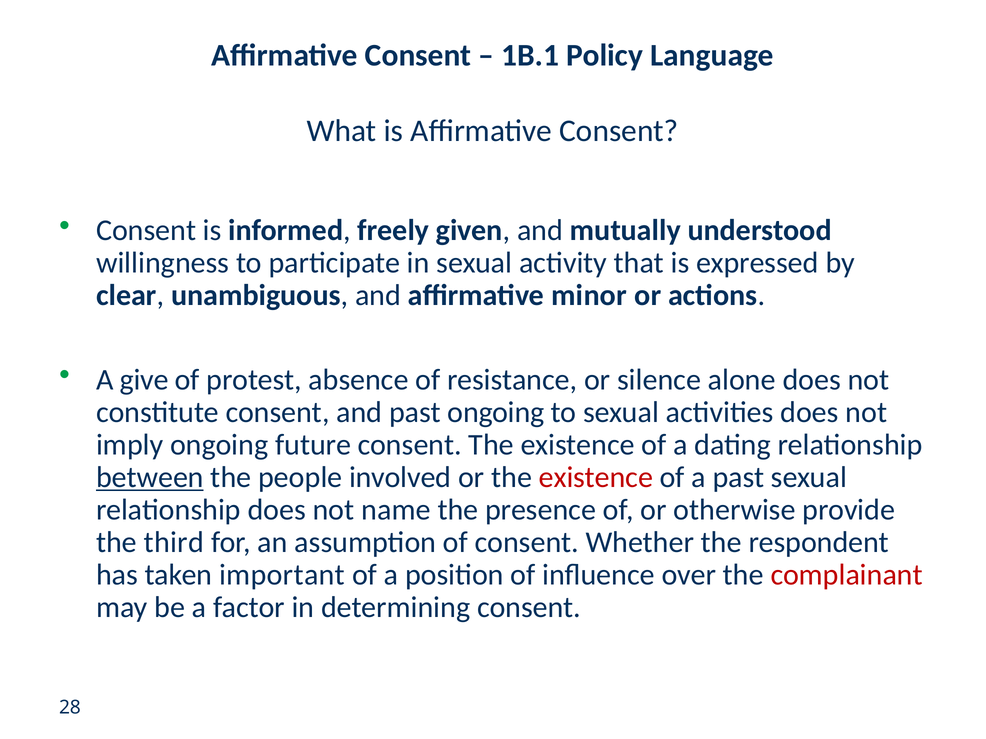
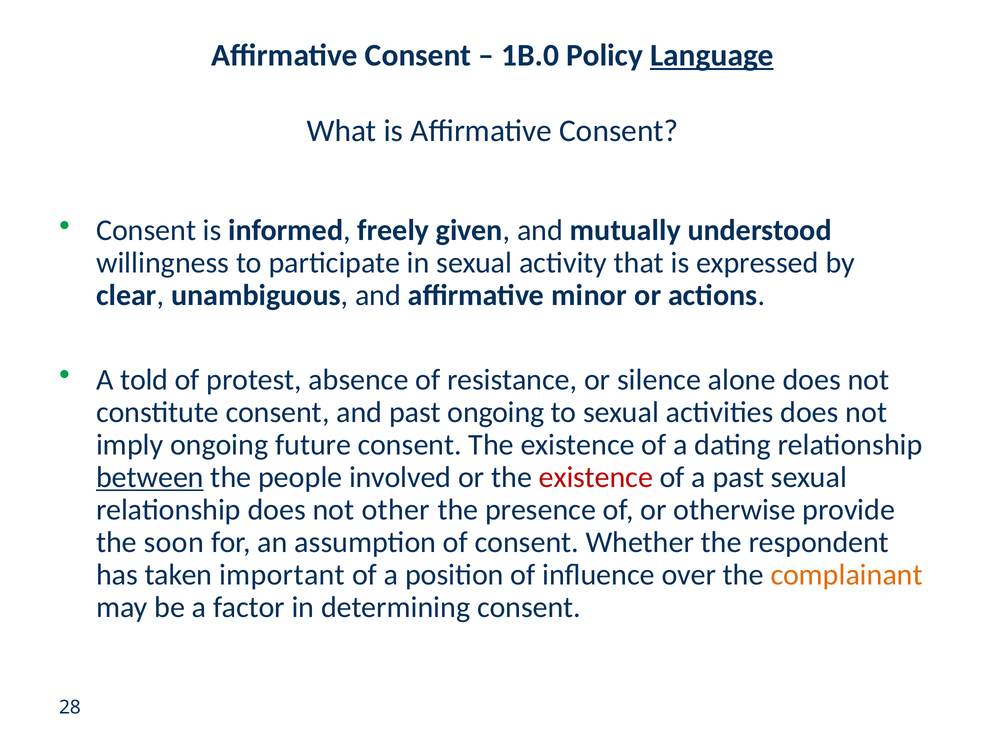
1B.1: 1B.1 -> 1B.0 (530, 56)
Language underline: none -> present (712, 56)
give: give -> told (144, 380)
name: name -> other (396, 510)
third: third -> soon (174, 543)
complainant colour: red -> orange (847, 575)
